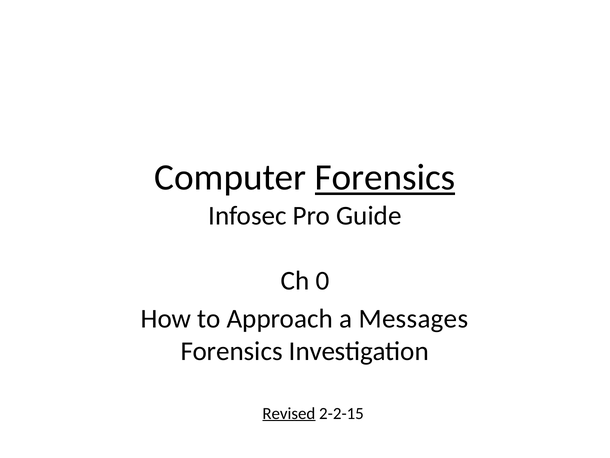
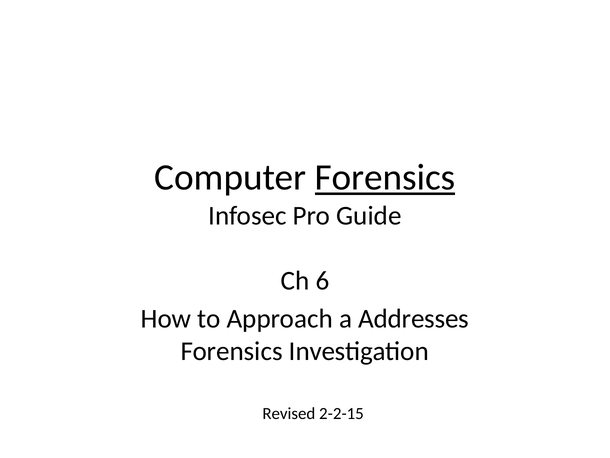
0: 0 -> 6 (322, 280)
Messages: Messages -> Addresses (414, 318)
Revised underline: present -> none (289, 413)
